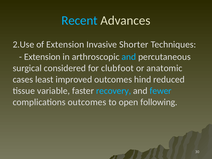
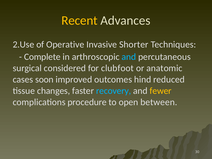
Recent colour: light blue -> yellow (80, 21)
of Extension: Extension -> Operative (65, 44)
Extension: Extension -> Complete (42, 57)
least: least -> soon (44, 79)
variable: variable -> changes (54, 91)
fewer colour: light blue -> yellow (161, 91)
complications outcomes: outcomes -> procedure (87, 102)
following: following -> between (159, 102)
